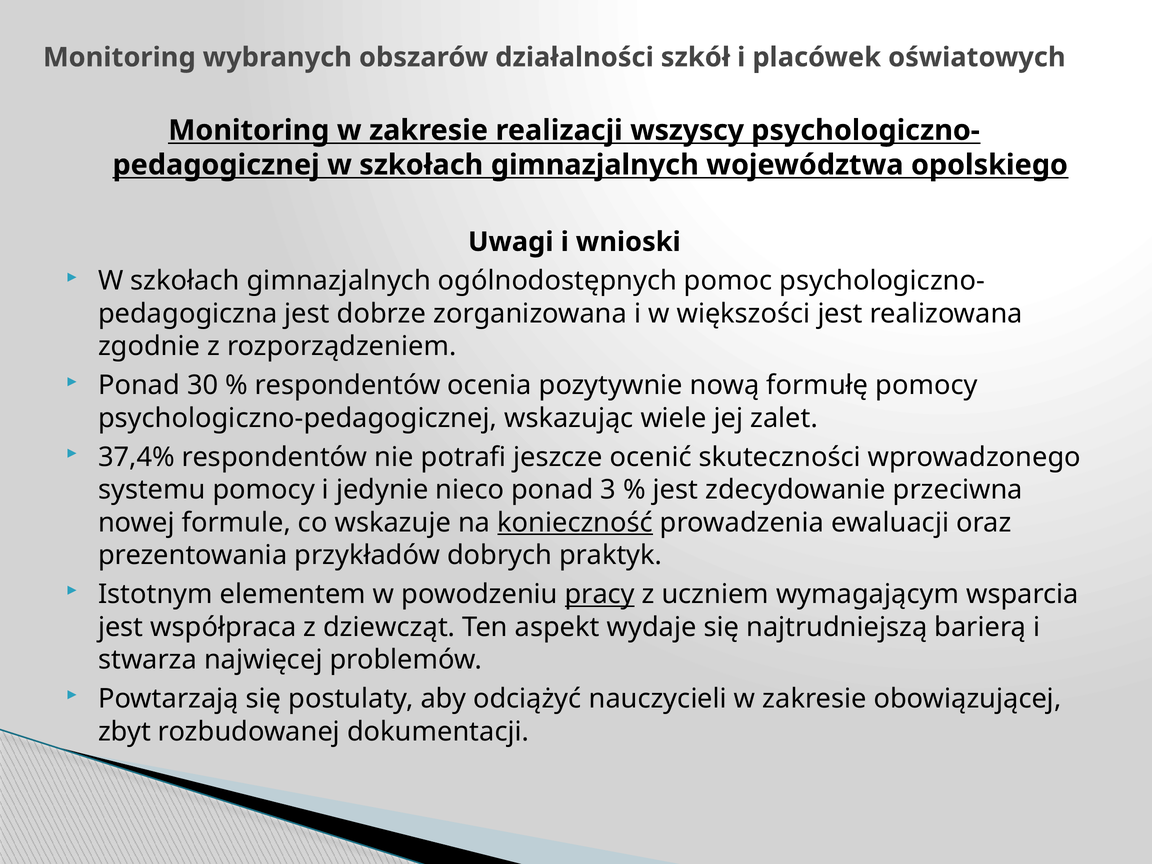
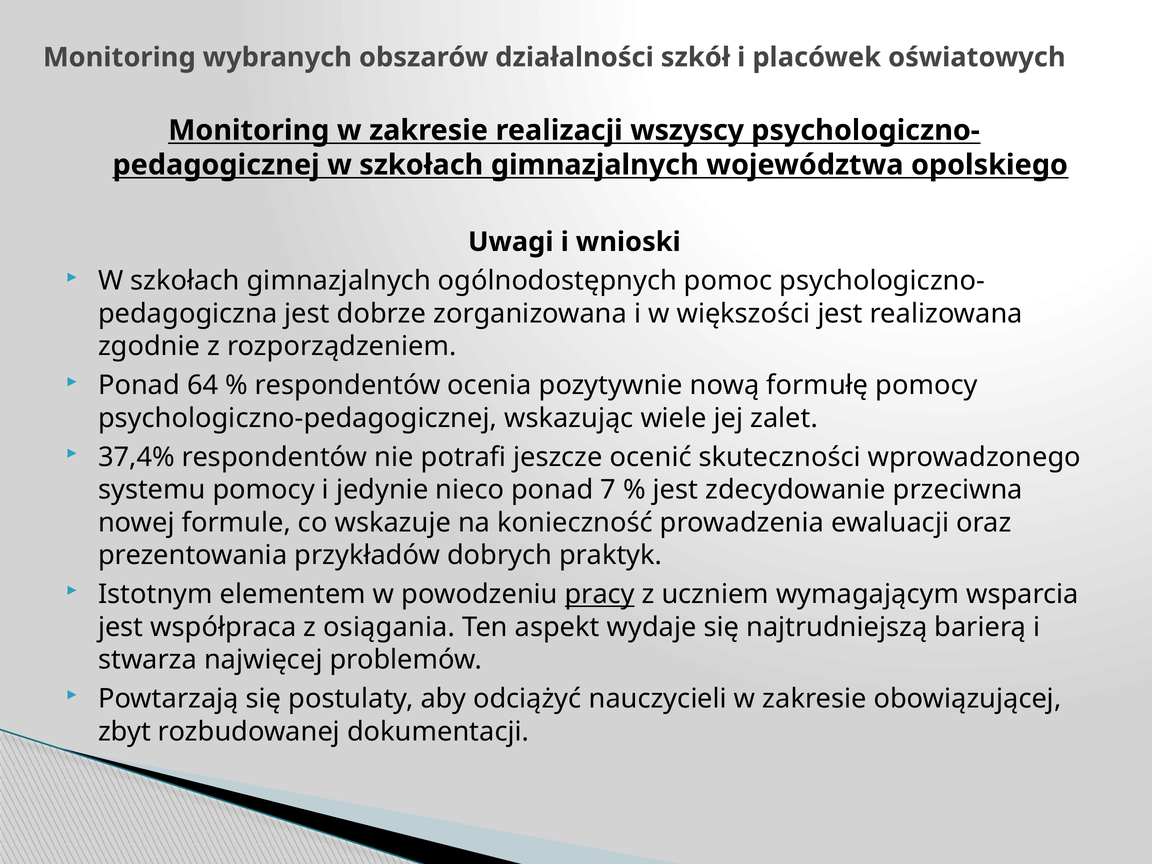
30: 30 -> 64 (203, 386)
3: 3 -> 7 (608, 490)
konieczność underline: present -> none (575, 523)
dziewcząt: dziewcząt -> osiągania (389, 627)
